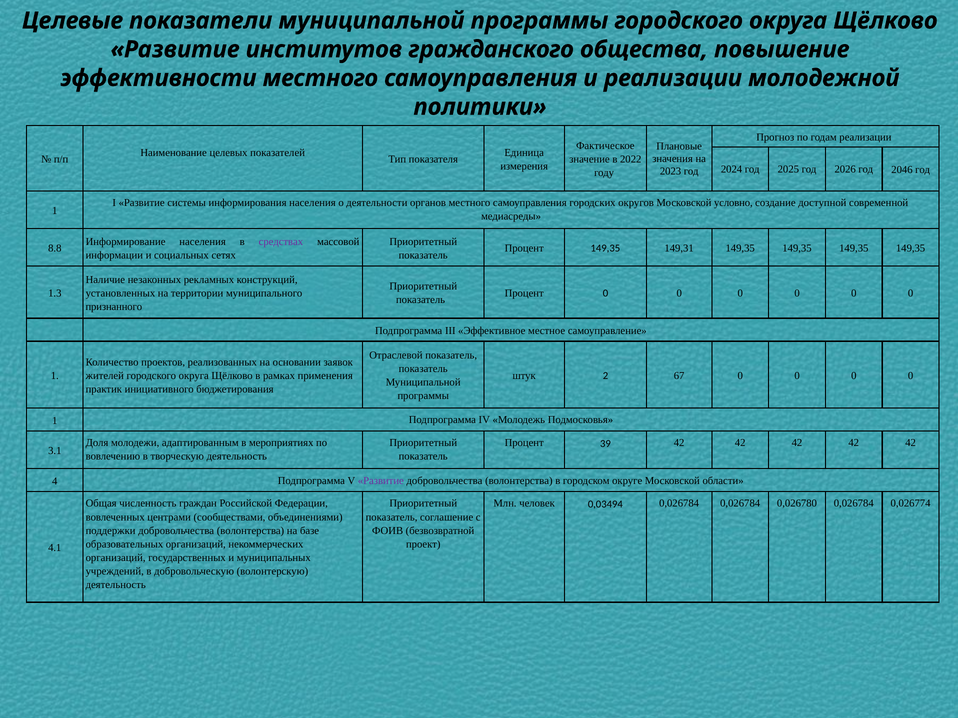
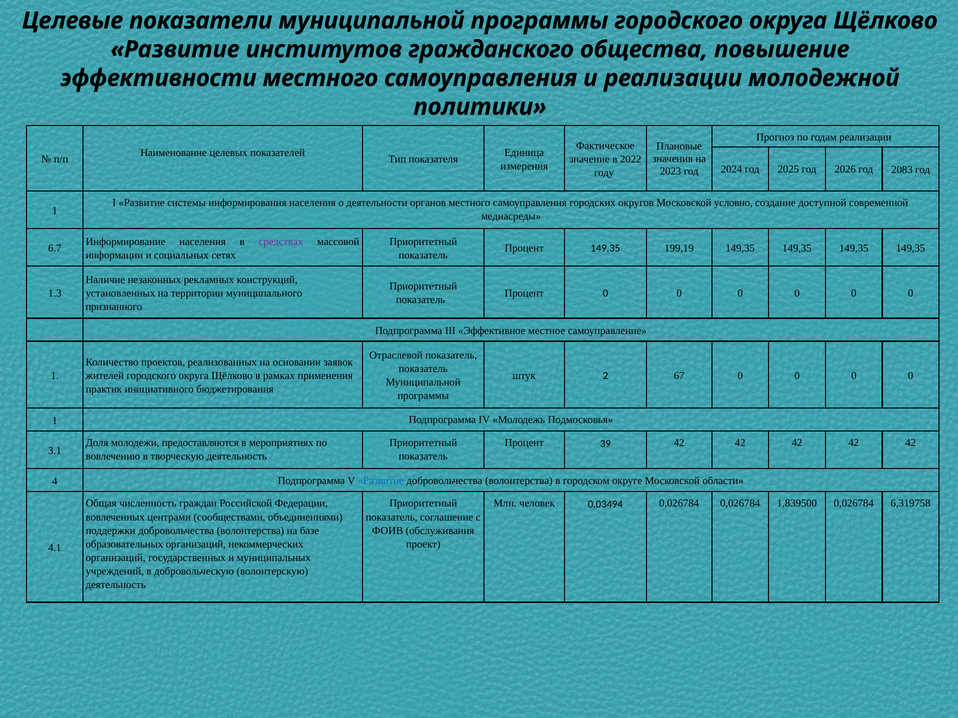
2046: 2046 -> 2083 (902, 170)
8.8: 8.8 -> 6.7 (55, 248)
149,31: 149,31 -> 199,19 (679, 248)
адаптированным: адаптированным -> предоставляются (200, 443)
Развитие colour: purple -> blue (381, 481)
0,026780: 0,026780 -> 1,839500 (797, 504)
0,026774: 0,026774 -> 6,319758 (911, 504)
безвозвратной: безвозвратной -> обслуживания (440, 531)
